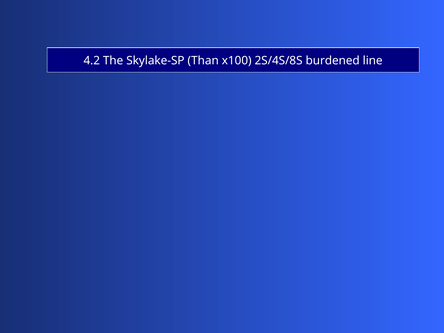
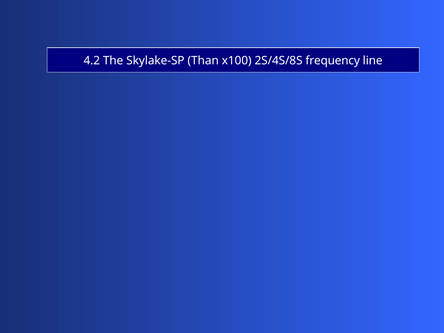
burdened: burdened -> frequency (333, 61)
